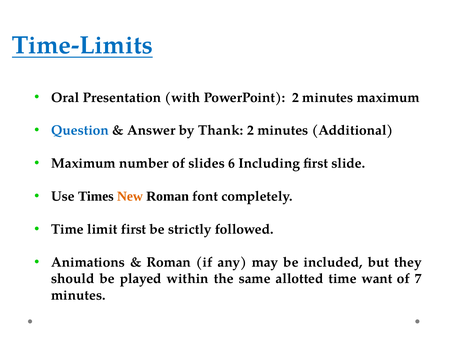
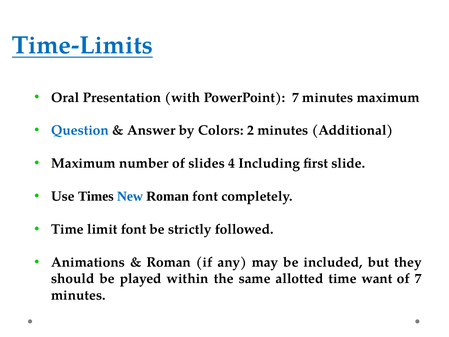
PowerPoint 2: 2 -> 7 (295, 97)
Thank: Thank -> Colors (221, 130)
6: 6 -> 4 (232, 163)
New colour: orange -> blue (130, 196)
limit first: first -> font (134, 229)
